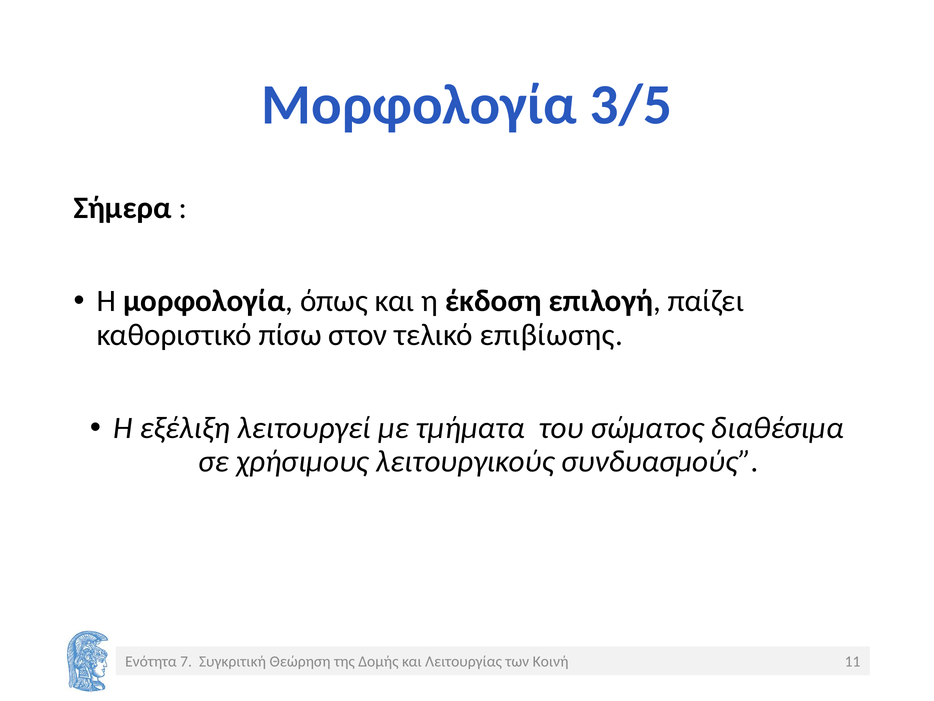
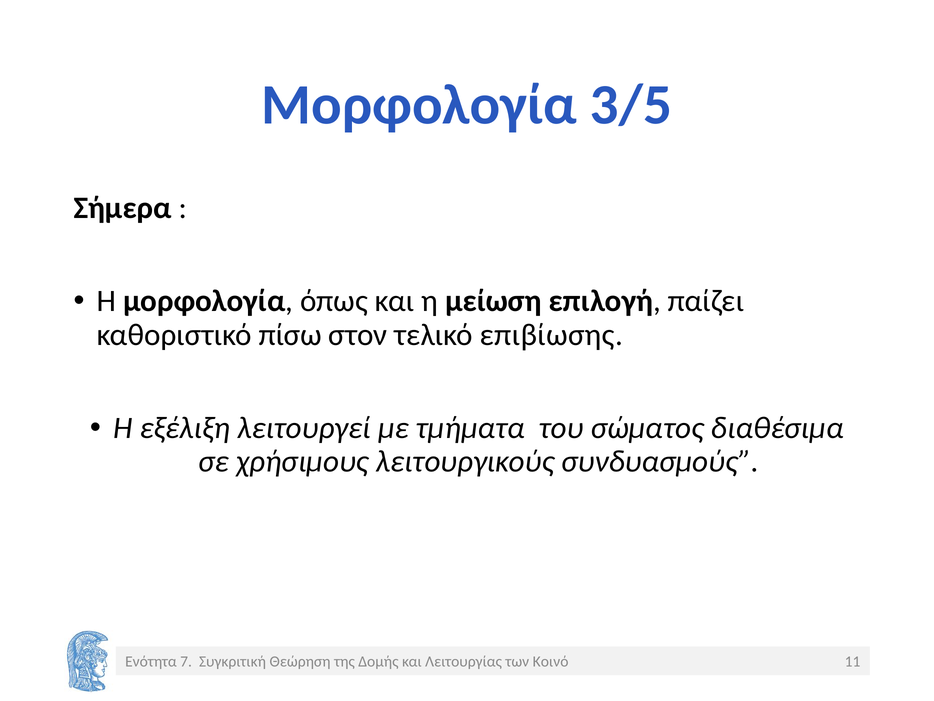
έκδοση: έκδοση -> μείωση (493, 301)
Κοινή: Κοινή -> Κοινό (551, 661)
